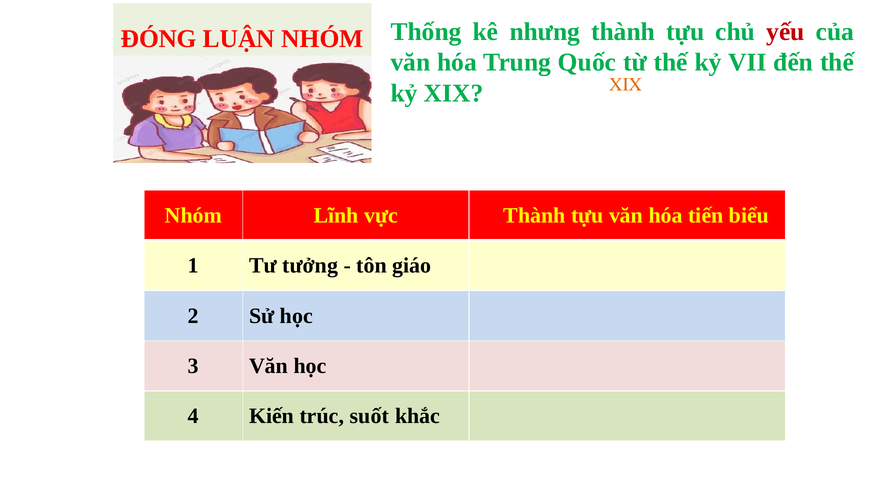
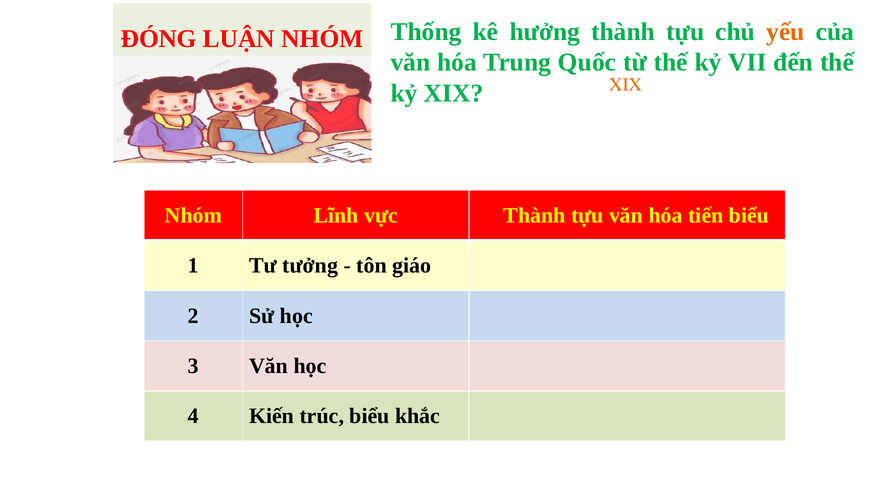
nhưng: nhưng -> hưởng (545, 32)
yếu colour: red -> orange (786, 32)
trúc suốt: suốt -> biểu (370, 416)
